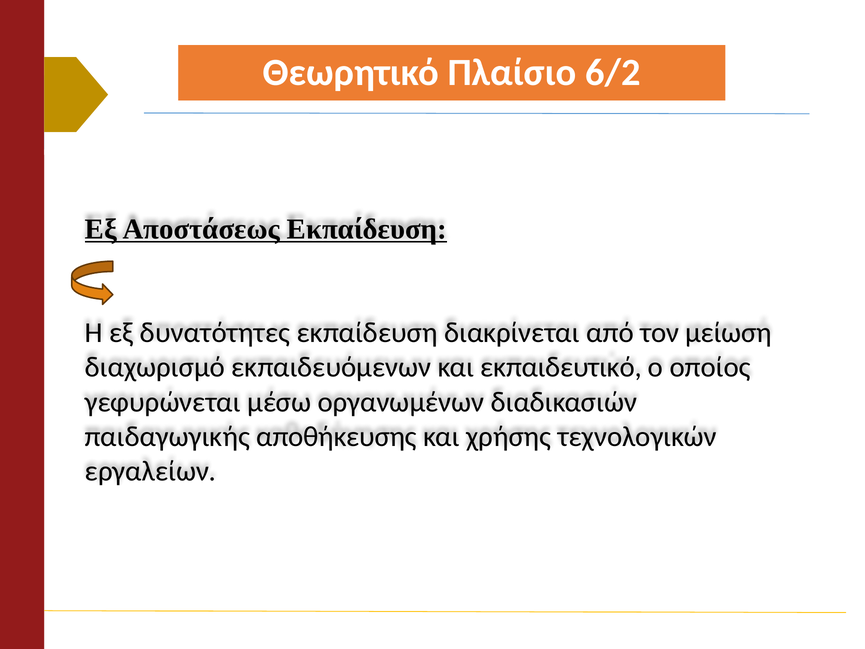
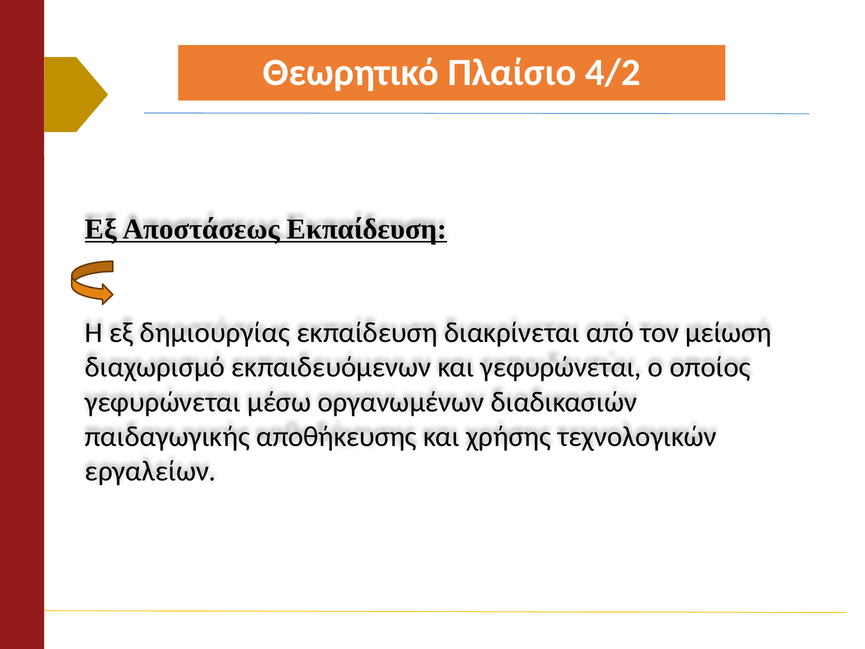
6/2: 6/2 -> 4/2 (613, 72)
δυνατότητες: δυνατότητες -> δημιουργίας (215, 333)
και εκπαιδευτικό: εκπαιδευτικό -> γεφυρώνεται (561, 367)
